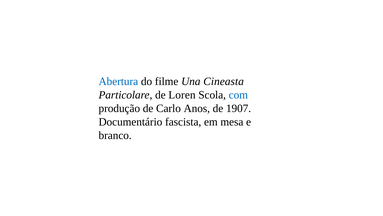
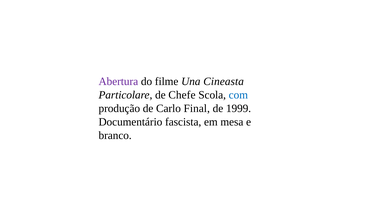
Abertura colour: blue -> purple (118, 81)
Loren: Loren -> Chefe (182, 95)
Anos: Anos -> Final (197, 108)
1907: 1907 -> 1999 (239, 108)
